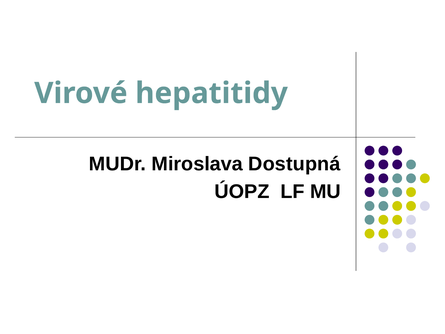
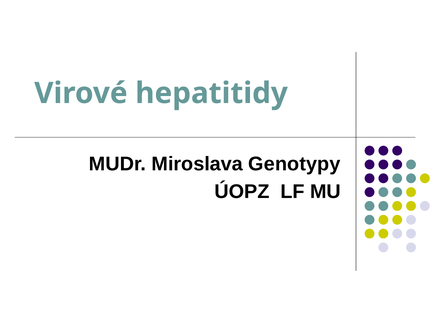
Dostupná: Dostupná -> Genotypy (294, 164)
